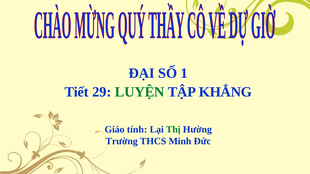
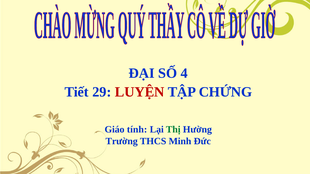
1: 1 -> 4 (184, 73)
LUYỆN colour: green -> red (140, 92)
KHẲNG: KHẲNG -> CHỨNG (225, 92)
